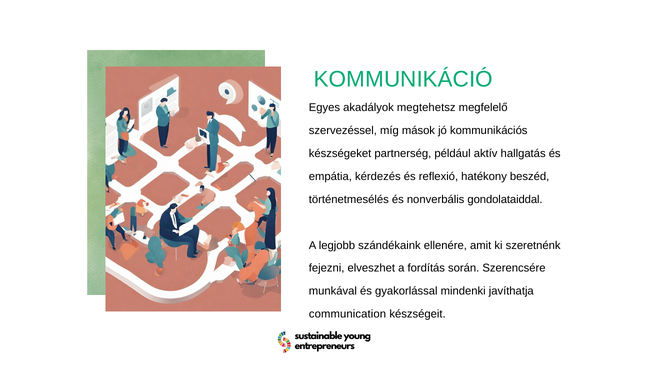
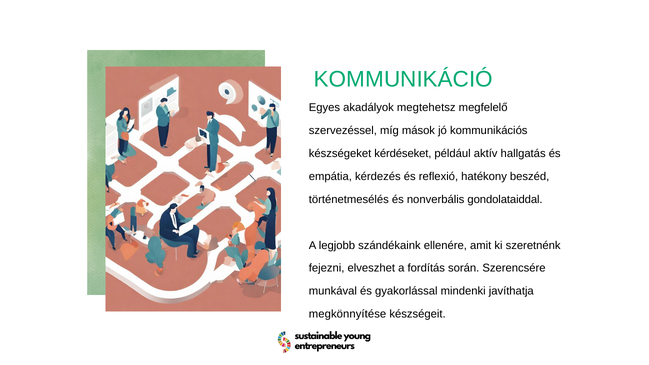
partnerség: partnerség -> kérdéseket (403, 153)
communication: communication -> megkönnyítése (348, 314)
